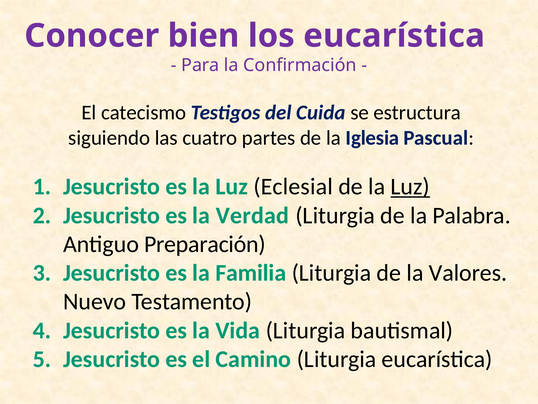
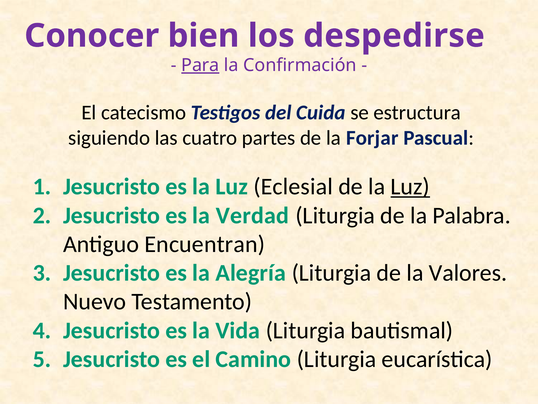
los eucarística: eucarística -> despedirse (394, 36)
Para underline: none -> present (200, 65)
Iglesia: Iglesia -> Forjar (372, 138)
Preparación: Preparación -> Encuentran (205, 244)
Familia: Familia -> Alegría (251, 273)
